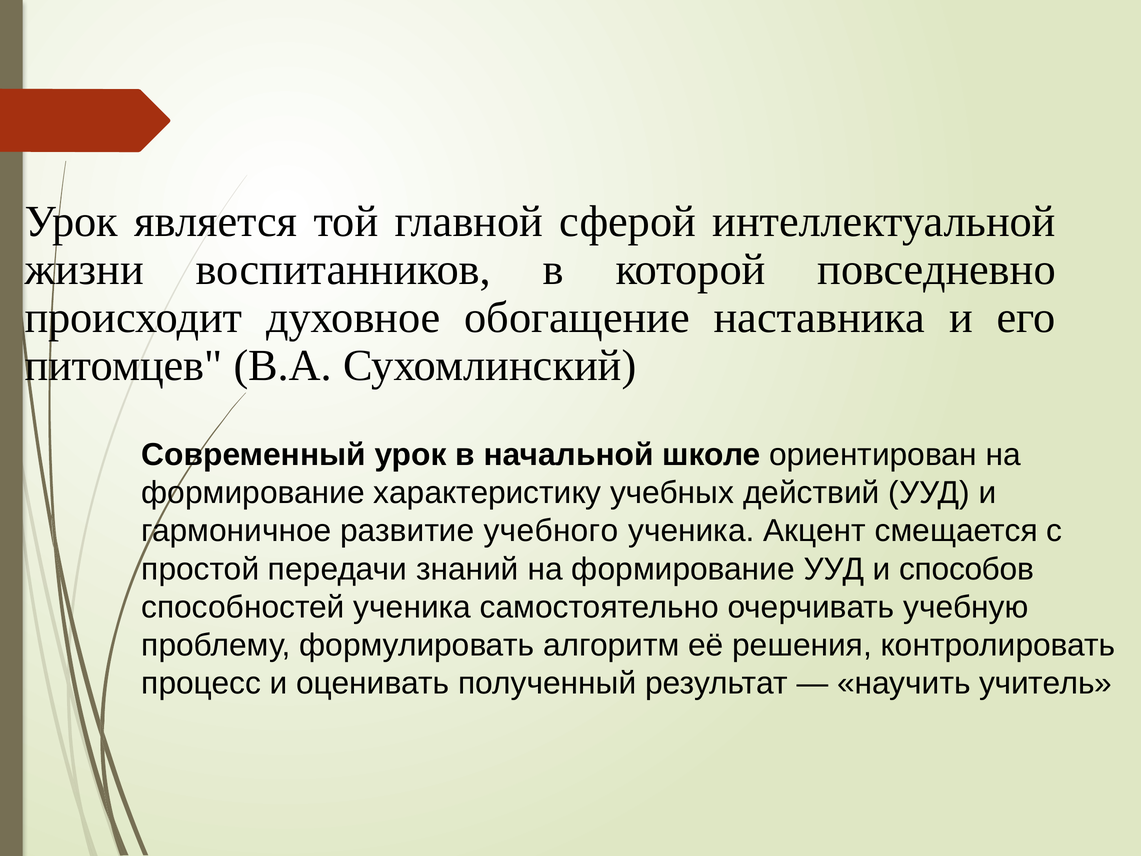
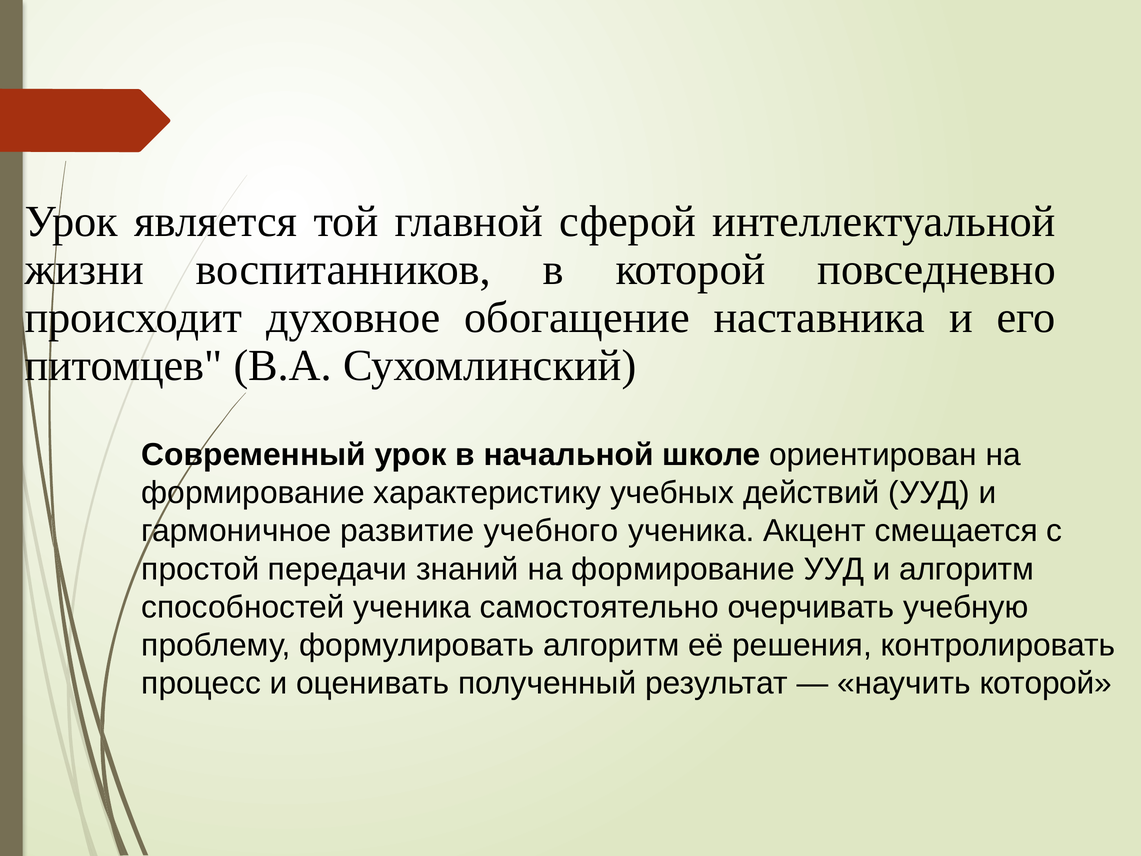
и способов: способов -> алгоритм (967, 569)
научить учитель: учитель -> которой (1046, 683)
